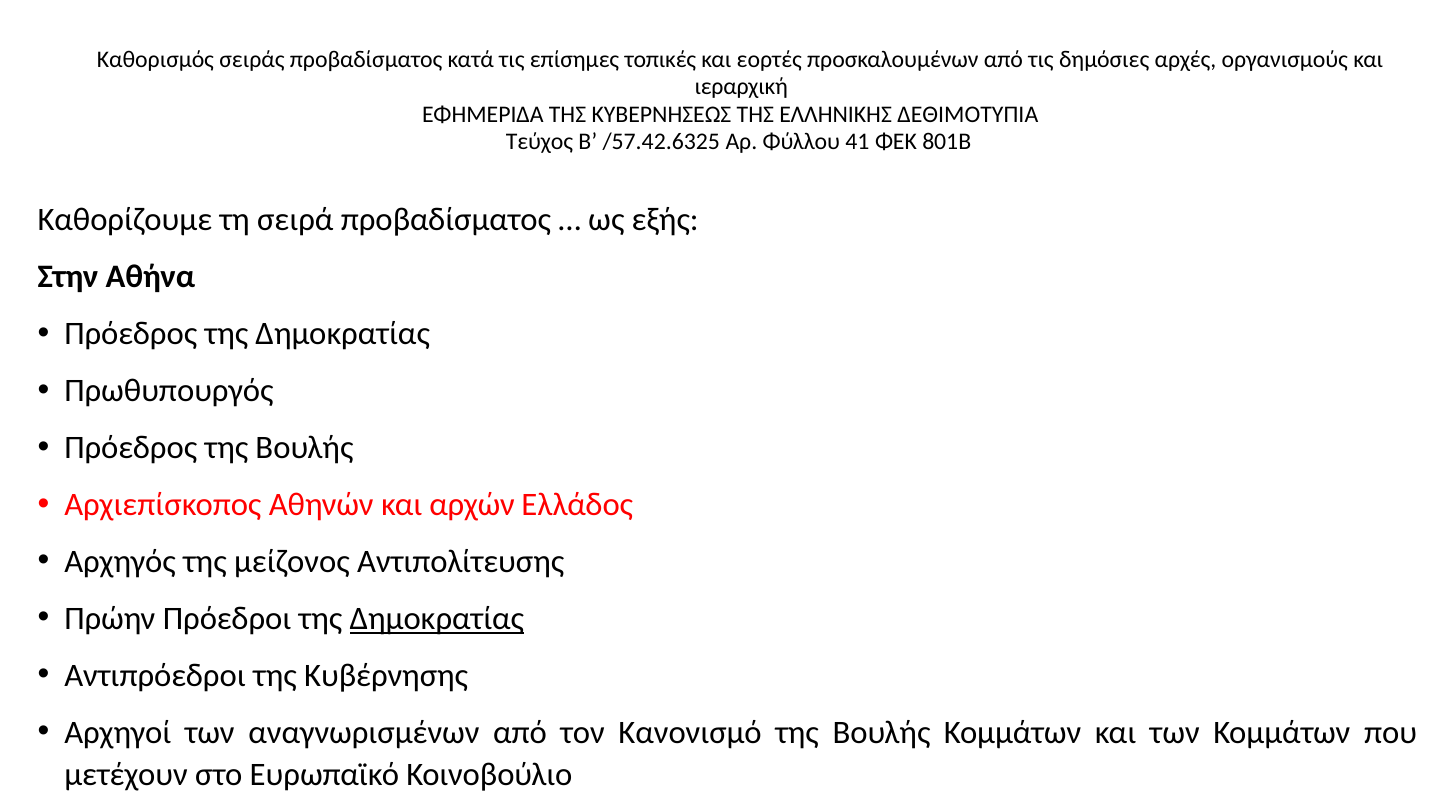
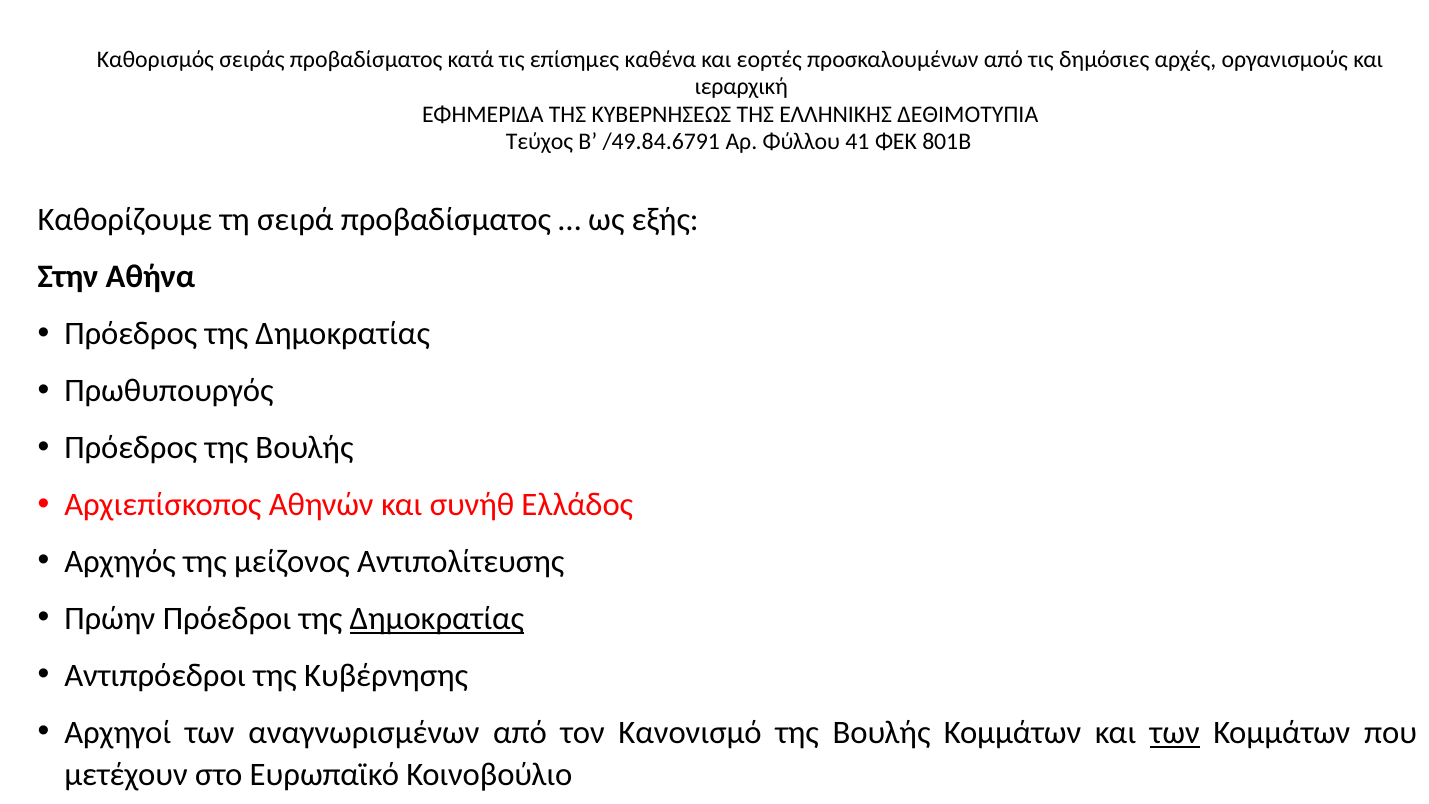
τοπικές: τοπικές -> καθένα (660, 59)
/57.42.6325: /57.42.6325 -> /49.84.6791 (661, 142)
αρχών: αρχών -> συνήθ (472, 505)
των underline: none -> present (1175, 732)
